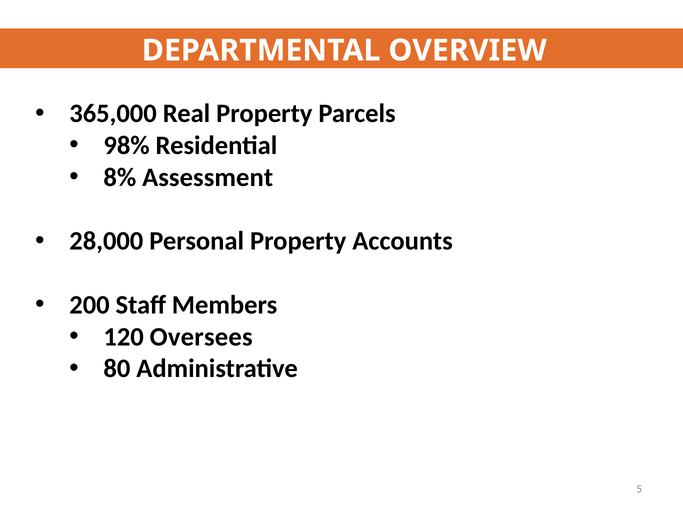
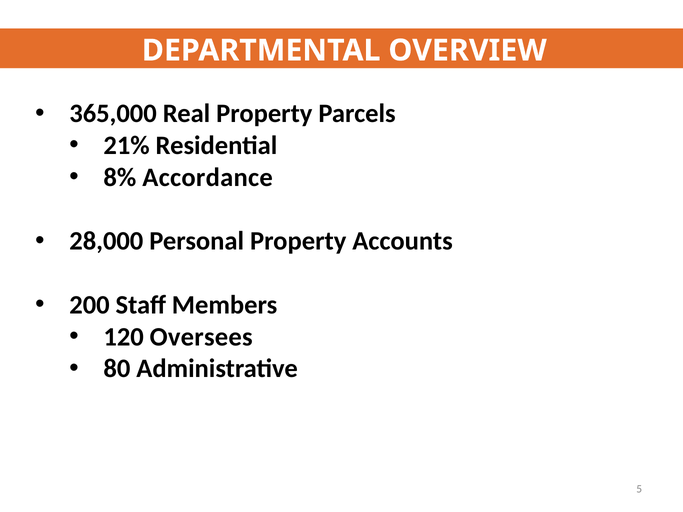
98%: 98% -> 21% (127, 146)
Assessment: Assessment -> Accordance (208, 178)
